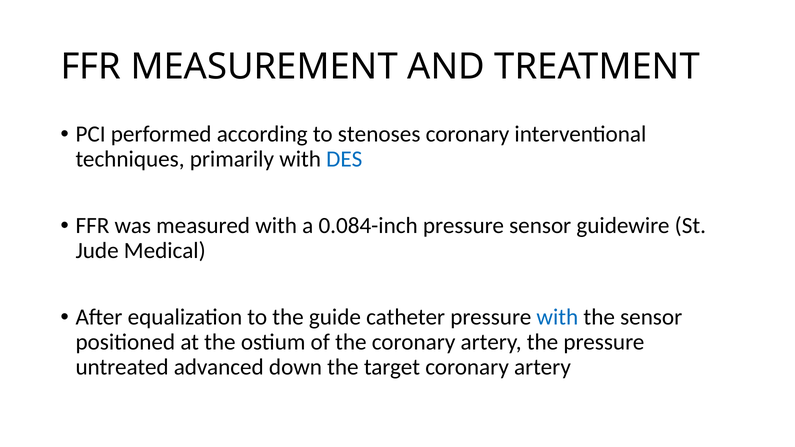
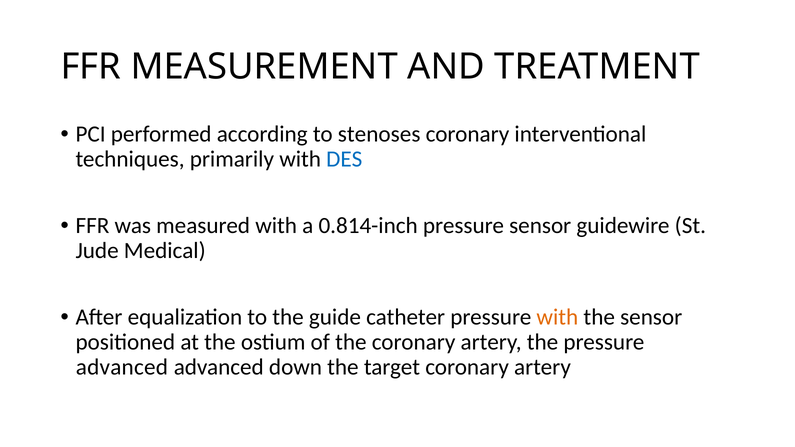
0.084-inch: 0.084-inch -> 0.814-inch (368, 226)
with colour: blue -> orange (557, 317)
untreated: untreated -> advanced (122, 367)
